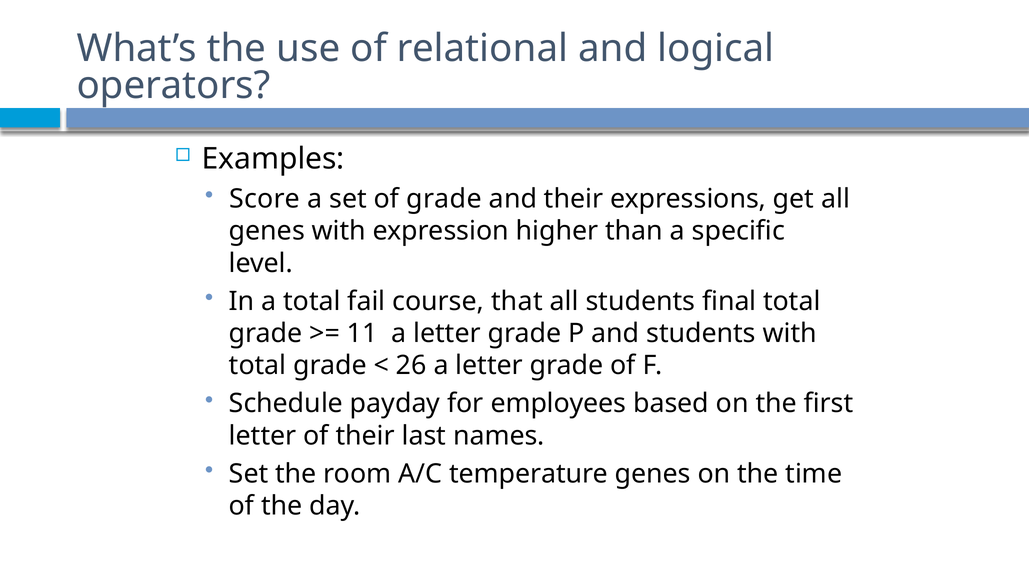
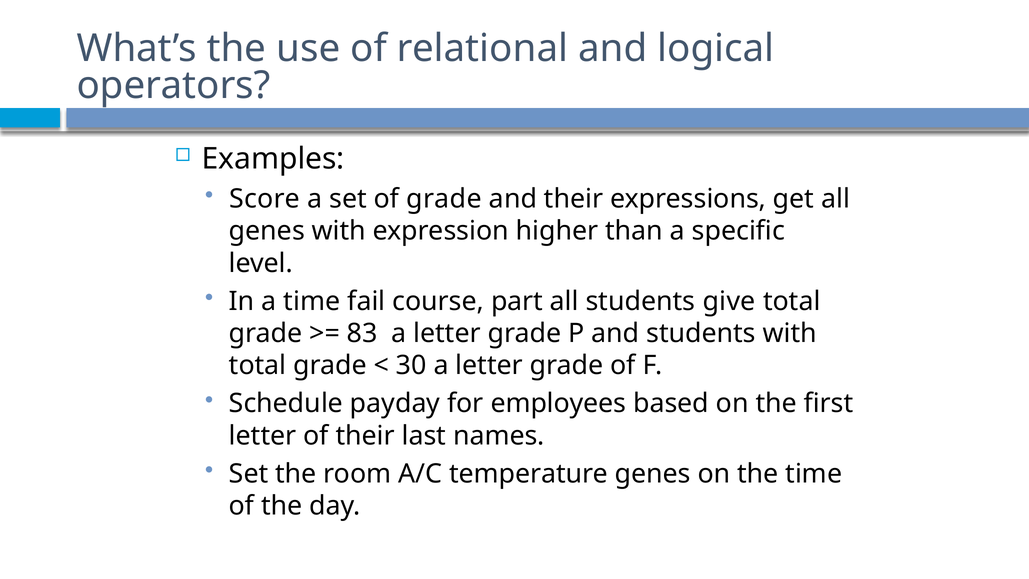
a total: total -> time (312, 301)
that: that -> part (517, 301)
final: final -> give (729, 301)
11: 11 -> 83 (362, 333)
26: 26 -> 30 (411, 365)
